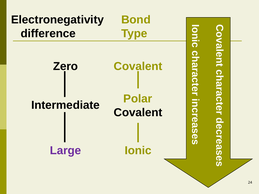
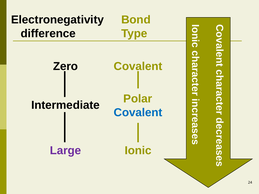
Covalent colour: black -> blue (138, 113)
